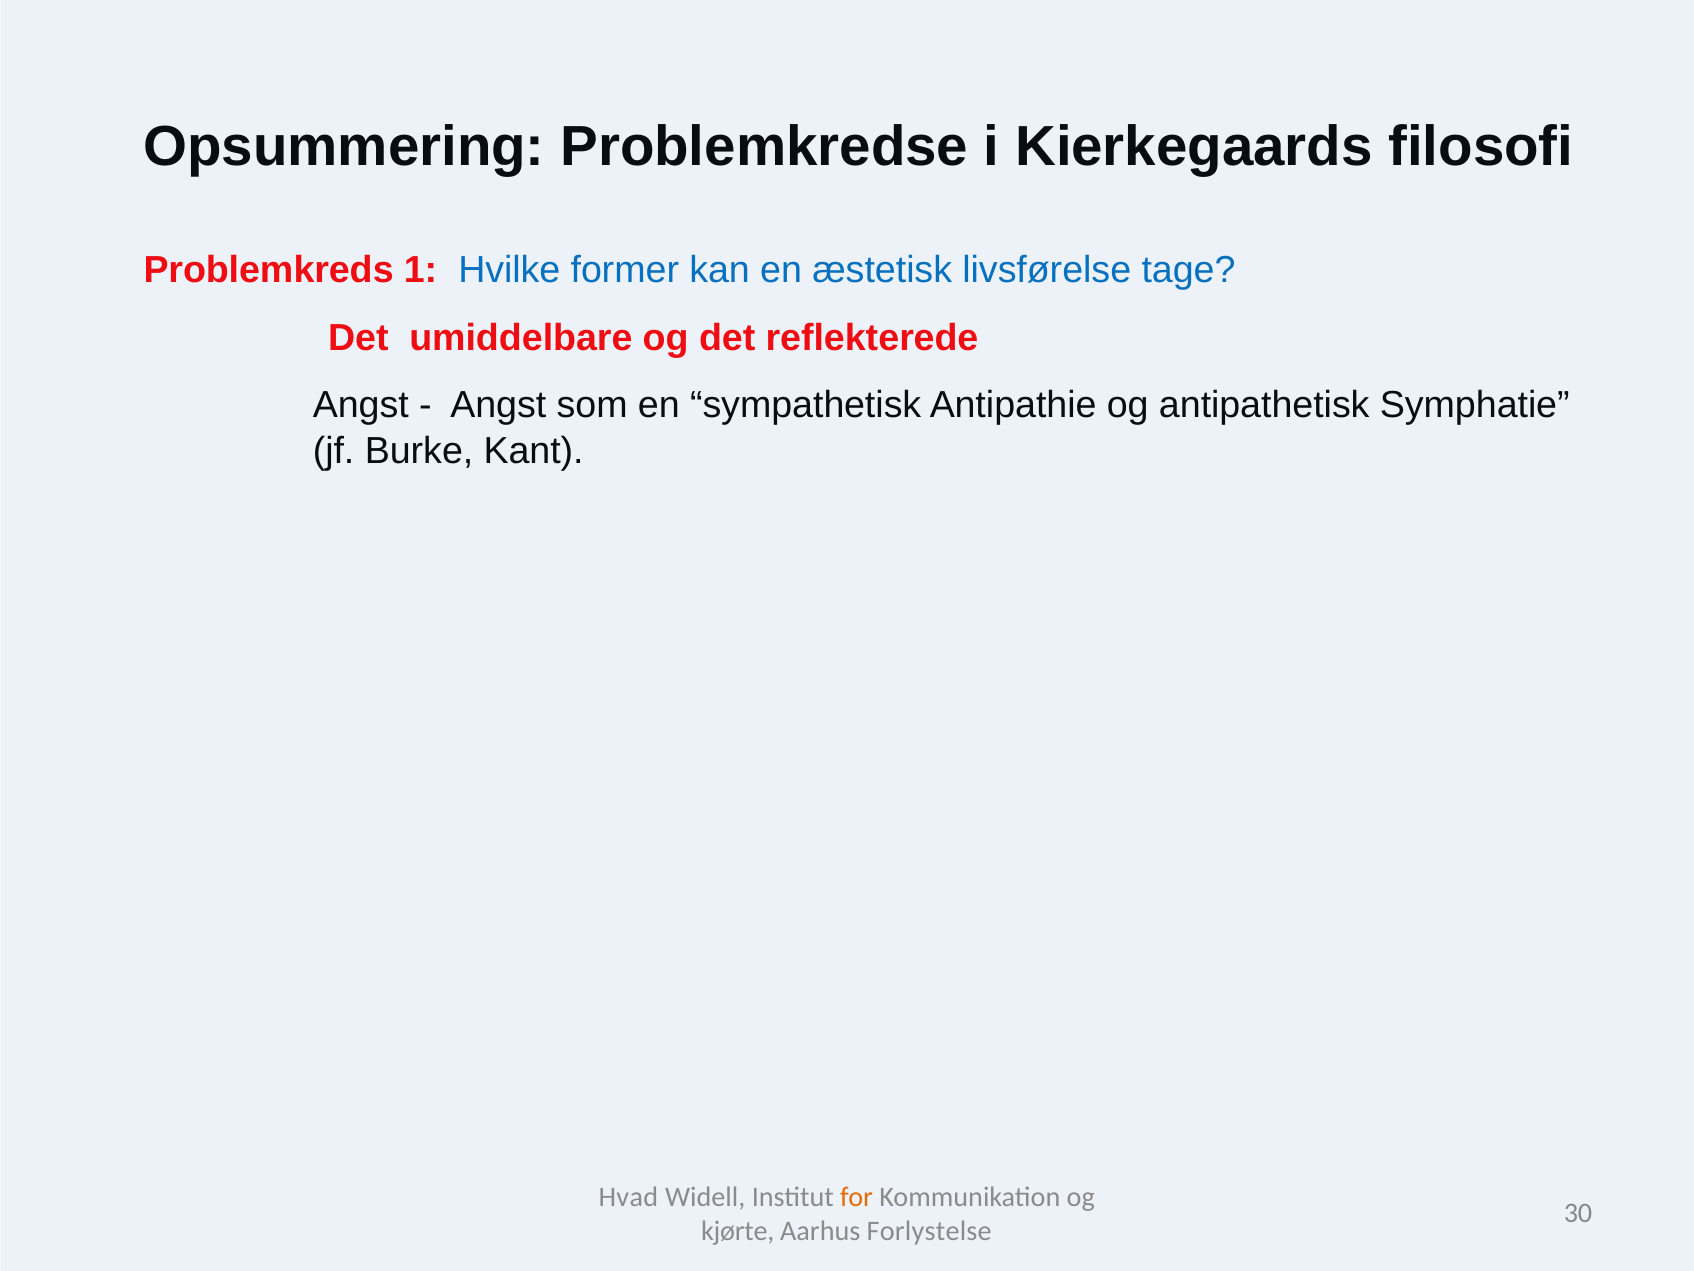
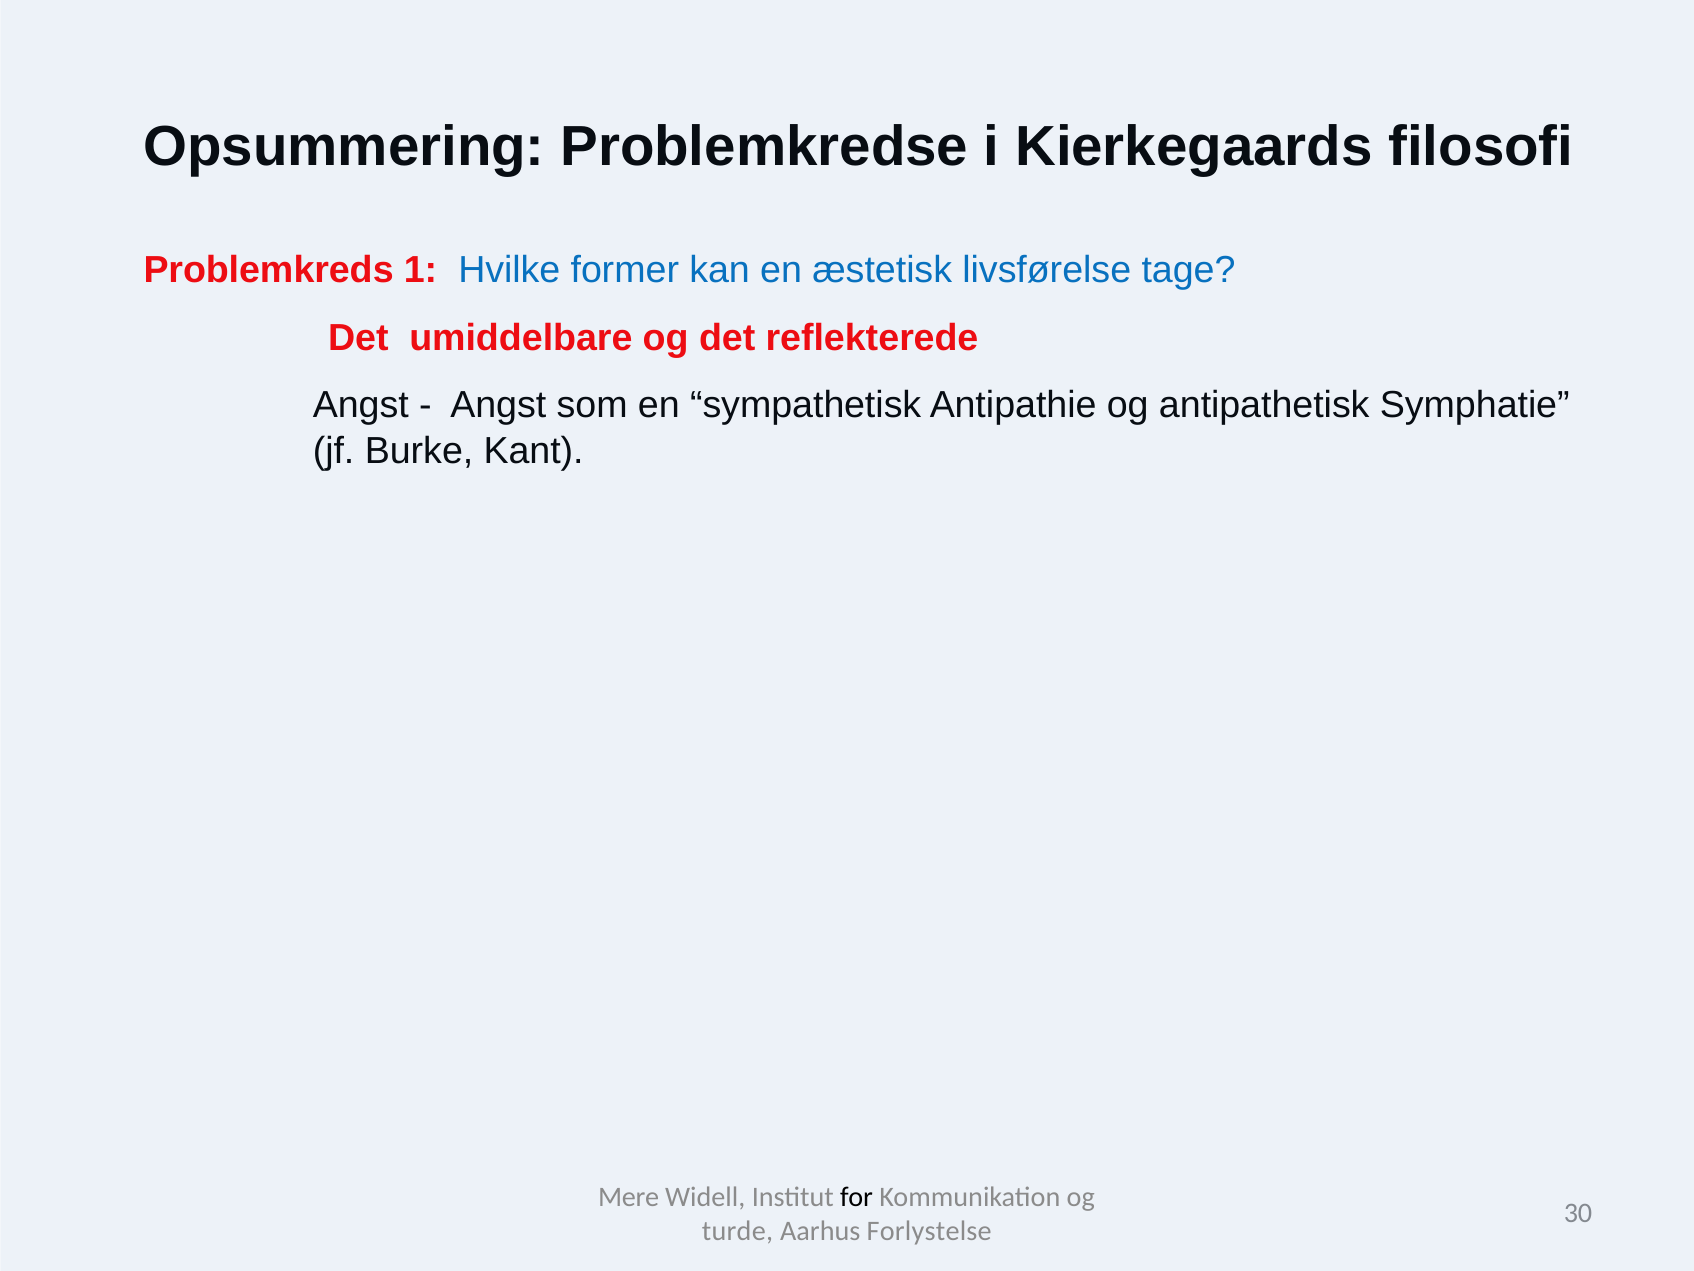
Hvad: Hvad -> Mere (629, 1196)
for colour: orange -> black (856, 1196)
kjørte: kjørte -> turde (737, 1230)
